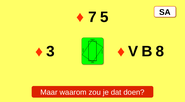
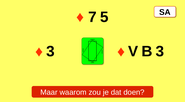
V 8: 8 -> 3 (160, 51)
